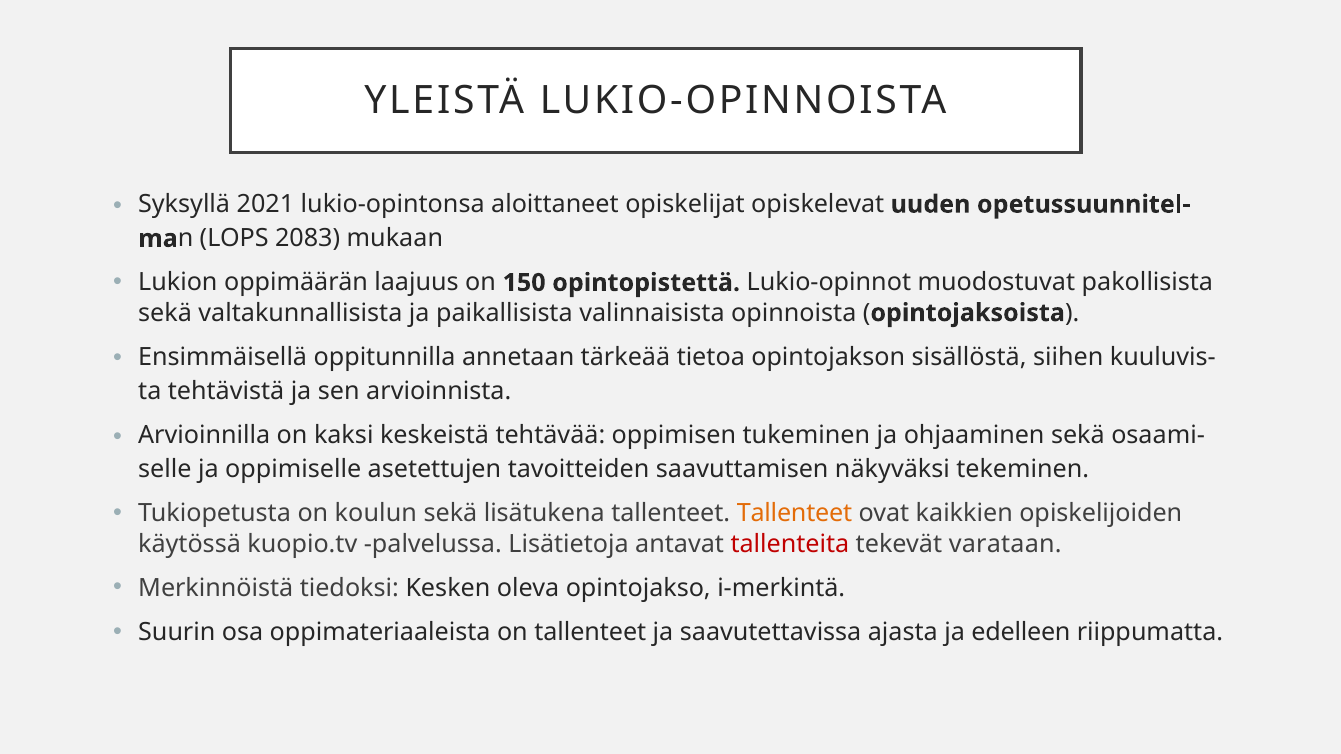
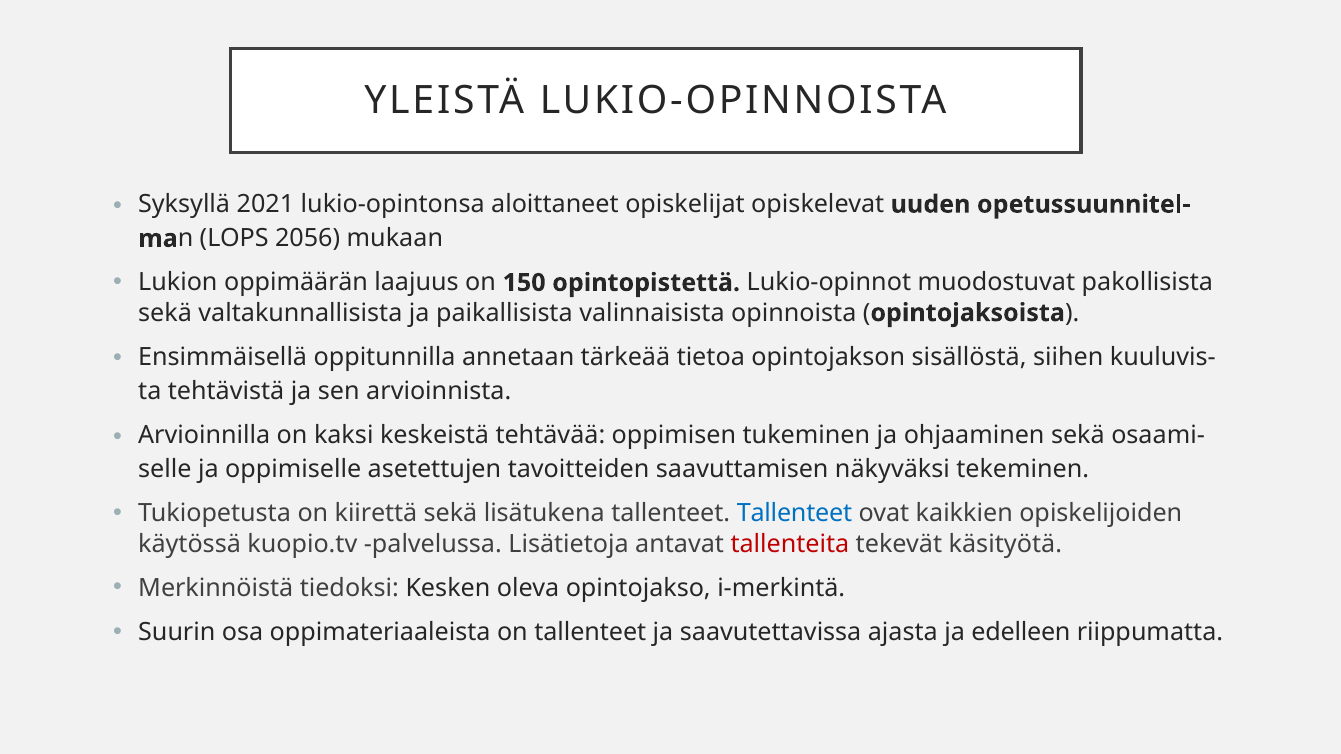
2083: 2083 -> 2056 (308, 239)
koulun: koulun -> kiirettä (376, 514)
Tallenteet colour: orange -> blue (795, 514)
varataan: varataan -> käsityötä (1005, 544)
